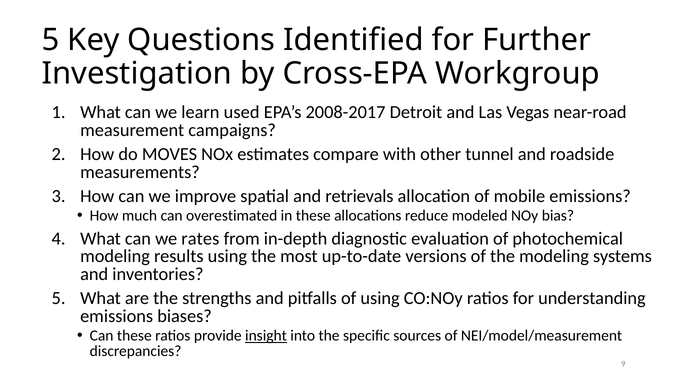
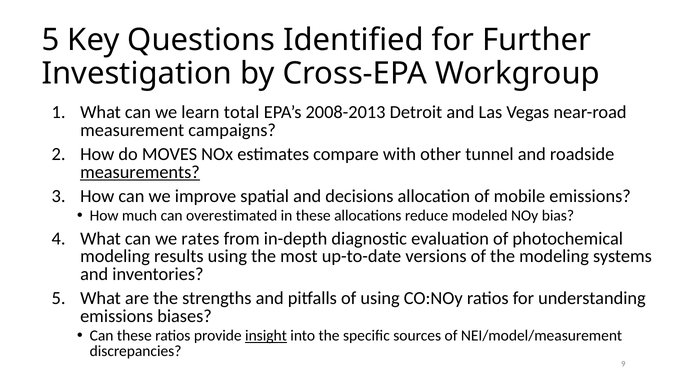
used: used -> total (242, 112)
2008-2017: 2008-2017 -> 2008-2013 (346, 112)
measurements underline: none -> present (140, 172)
retrievals: retrievals -> decisions (359, 196)
